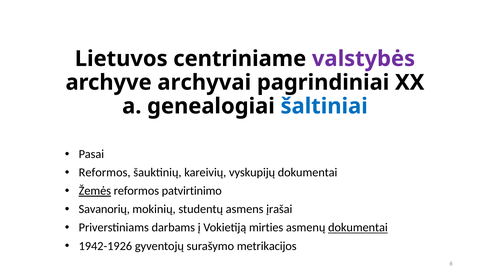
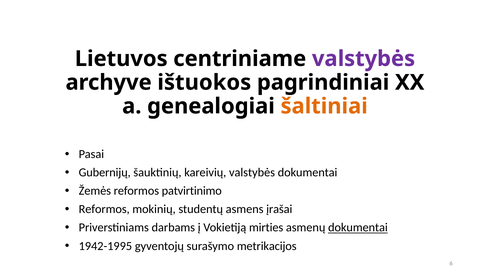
archyvai: archyvai -> ištuokos (204, 82)
šaltiniai colour: blue -> orange (324, 106)
Reformos: Reformos -> Gubernijų (105, 172)
kareivių vyskupijų: vyskupijų -> valstybės (252, 172)
Žemės underline: present -> none (95, 191)
Savanorių: Savanorių -> Reformos (104, 209)
1942-1926: 1942-1926 -> 1942-1995 (105, 246)
